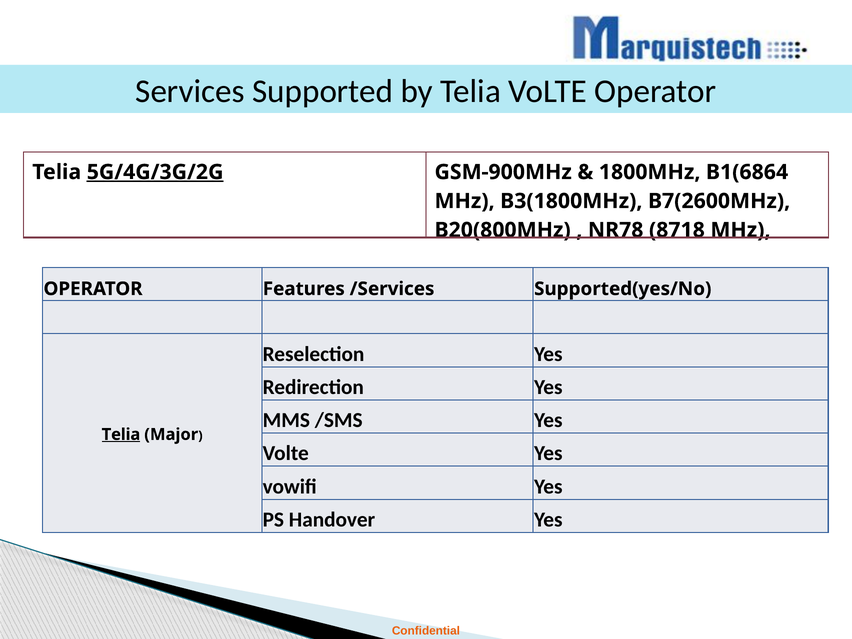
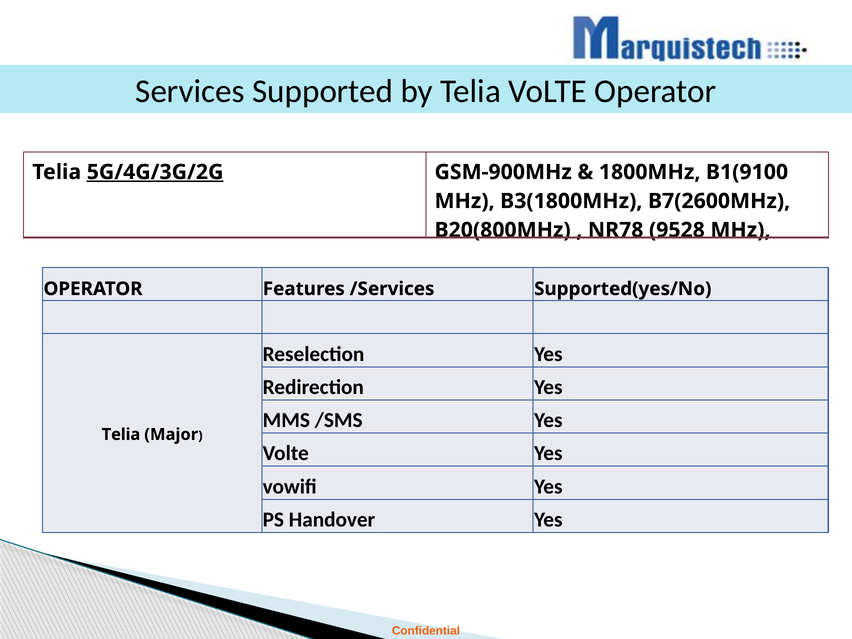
B1(6864: B1(6864 -> B1(9100 (747, 172)
8718: 8718 -> 9528 (677, 230)
Telia underline: present -> none (121, 434)
